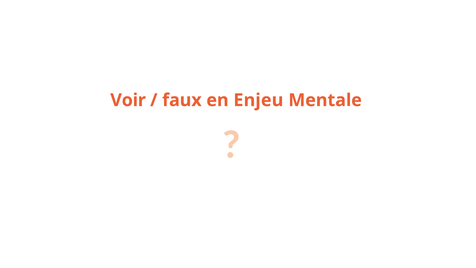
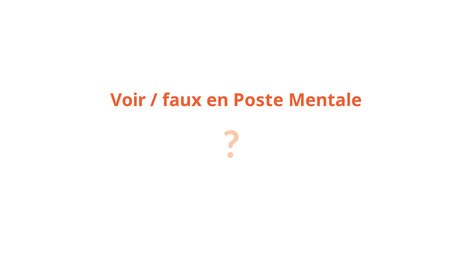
Enjeu: Enjeu -> Poste (258, 100)
